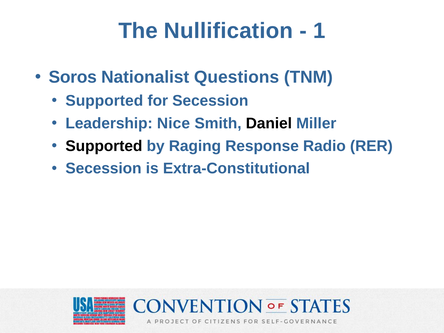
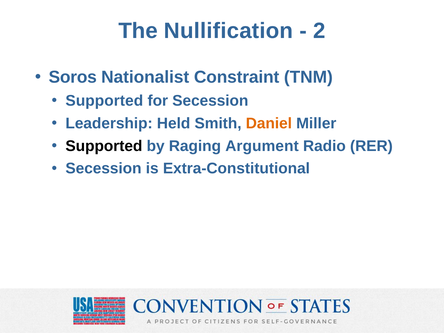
1: 1 -> 2 (319, 31)
Questions: Questions -> Constraint (237, 77)
Nice: Nice -> Held (174, 123)
Daniel colour: black -> orange (269, 123)
Response: Response -> Argument (262, 146)
